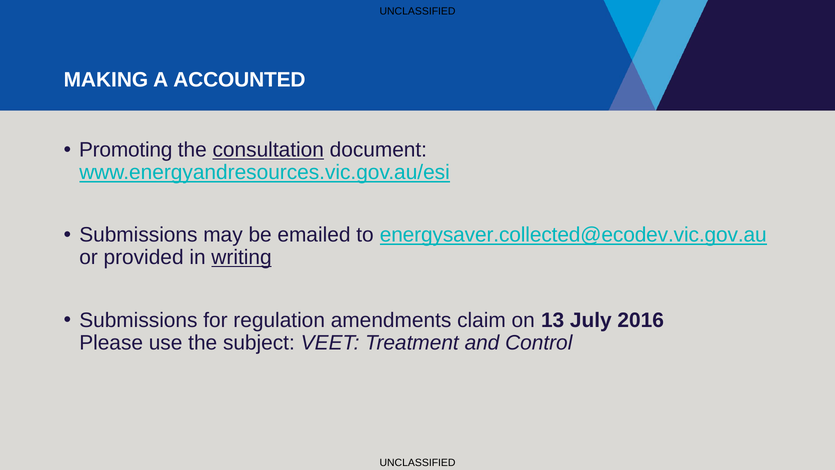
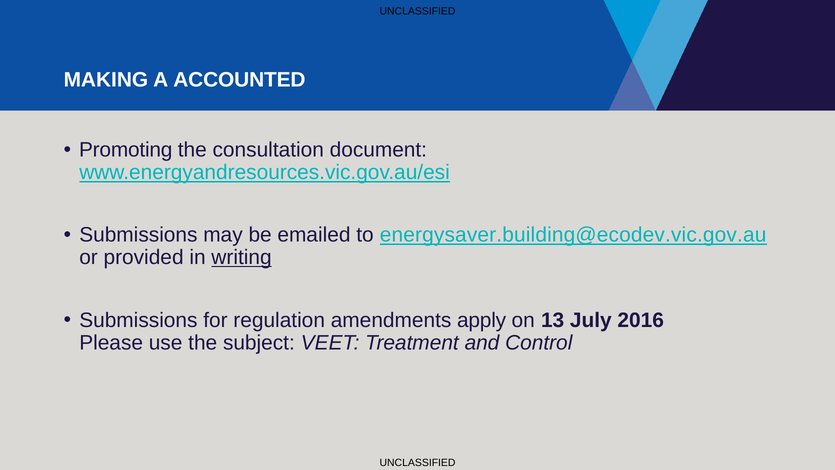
consultation underline: present -> none (268, 150)
energysaver.collected@ecodev.vic.gov.au: energysaver.collected@ecodev.vic.gov.au -> energysaver.building@ecodev.vic.gov.au (573, 235)
claim: claim -> apply (482, 320)
